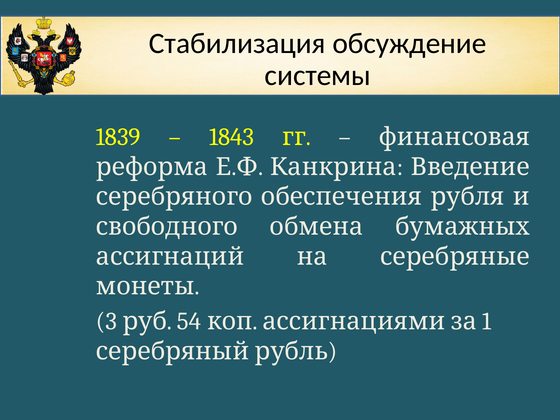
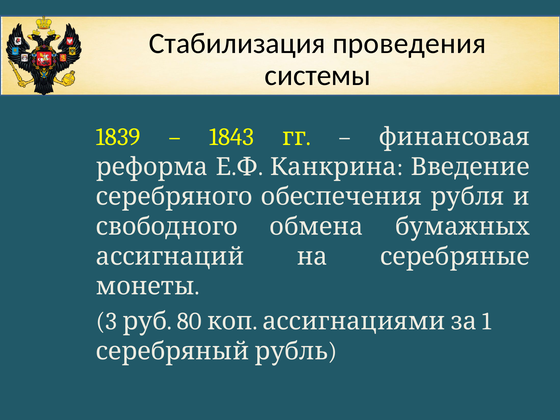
обсуждение: обсуждение -> проведения (409, 44)
54: 54 -> 80 (189, 321)
